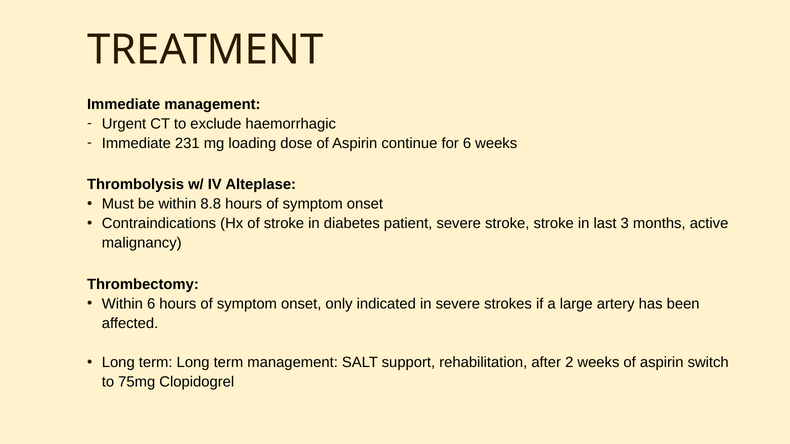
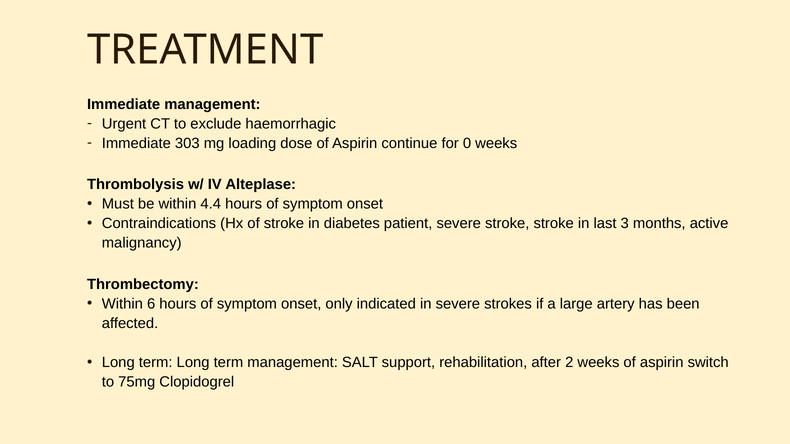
231: 231 -> 303 (187, 143)
for 6: 6 -> 0 (467, 143)
8.8: 8.8 -> 4.4 (211, 204)
